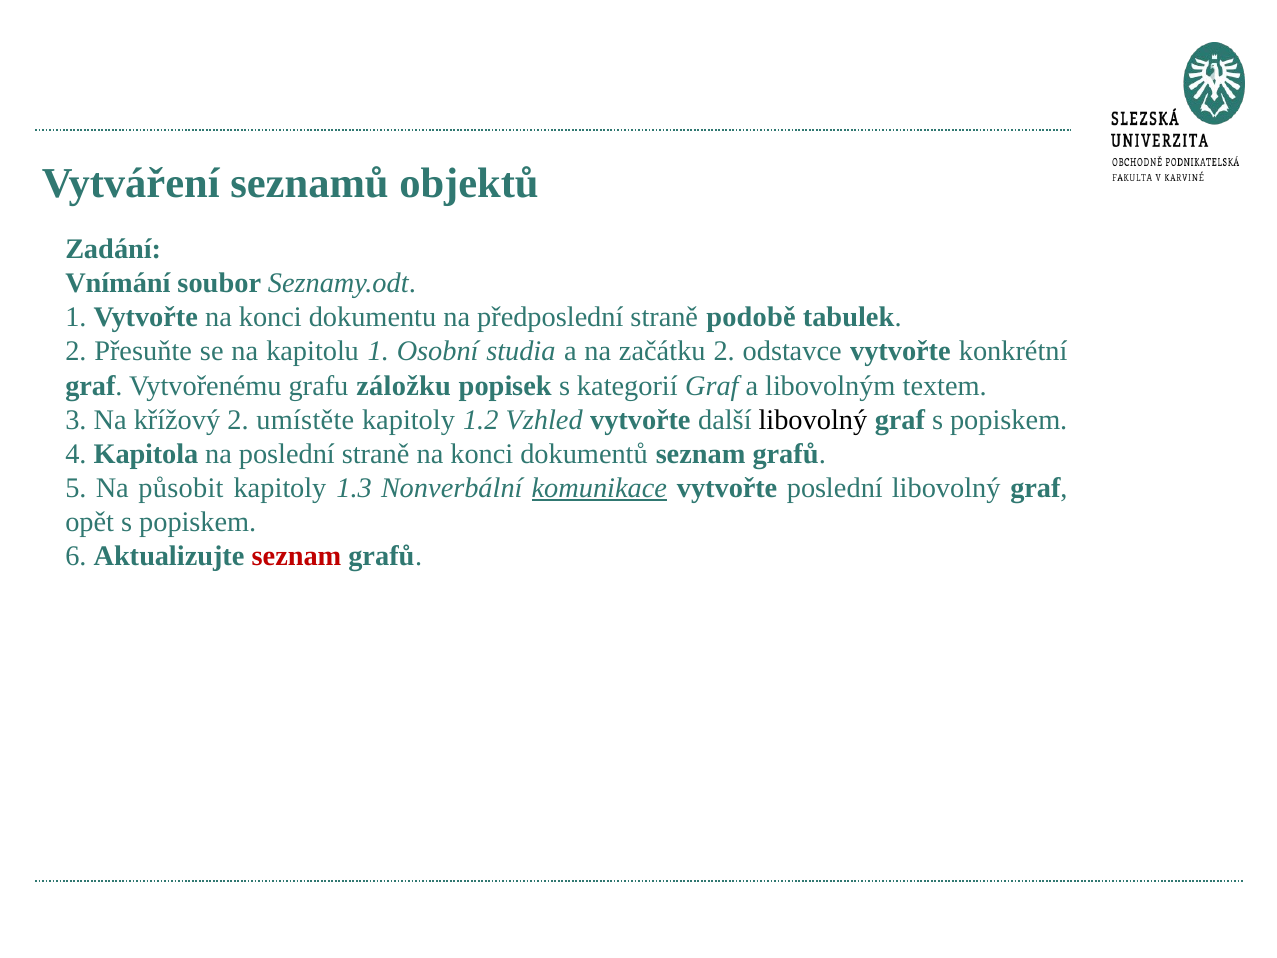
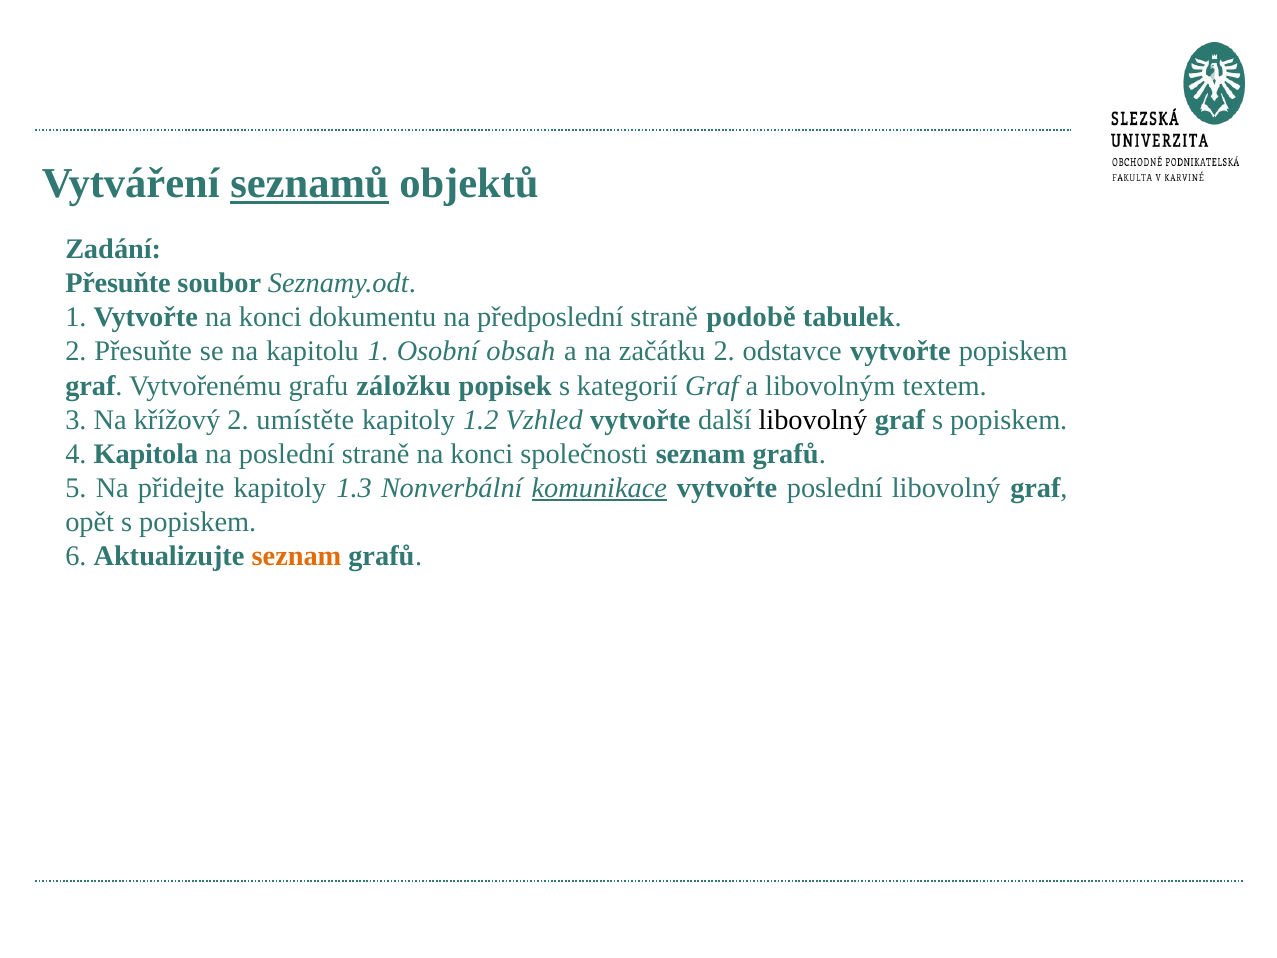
seznamů underline: none -> present (309, 184)
Vnímání: Vnímání -> Přesuňte (118, 283)
studia: studia -> obsah (521, 352)
vytvořte konkrétní: konkrétní -> popiskem (1013, 352)
dokumentů: dokumentů -> společnosti (584, 454)
působit: působit -> přidejte (181, 488)
seznam colour: red -> orange (297, 556)
